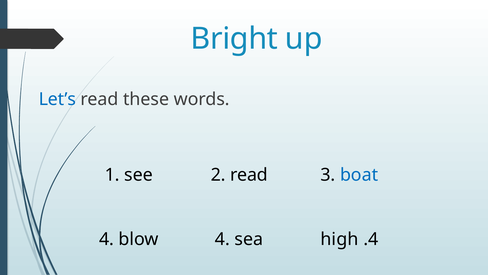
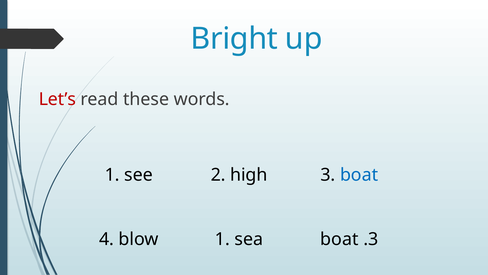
Let’s colour: blue -> red (57, 99)
2 read: read -> high (249, 175)
blow 4: 4 -> 1 (222, 239)
high: high -> boat (339, 239)
sea 4: 4 -> 3 (373, 239)
